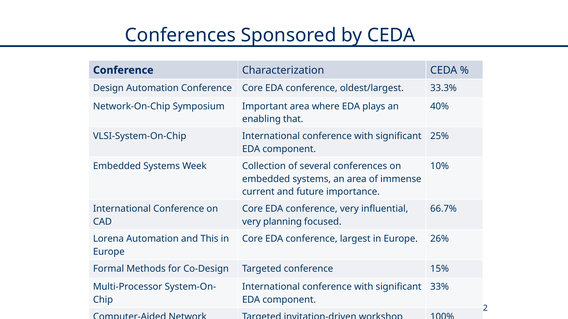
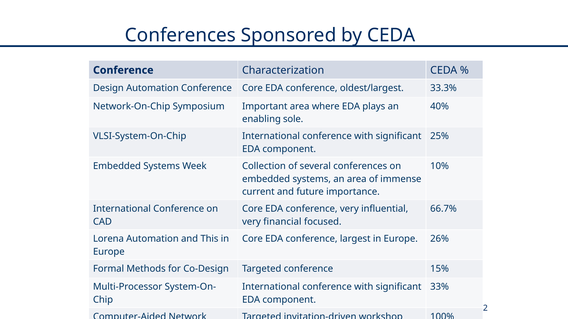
that: that -> sole (293, 119)
planning: planning -> financial (282, 222)
